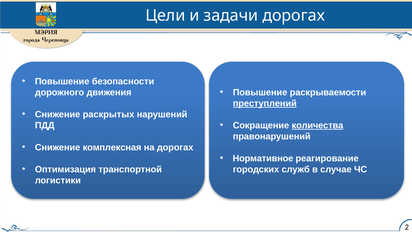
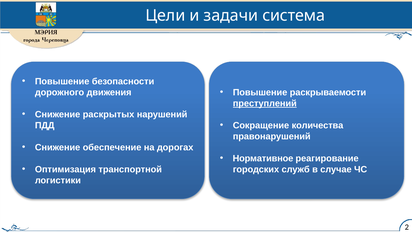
задачи дорогах: дорогах -> система (294, 16)
количества underline: present -> none (317, 125)
комплексная: комплексная -> обеспечение (112, 147)
